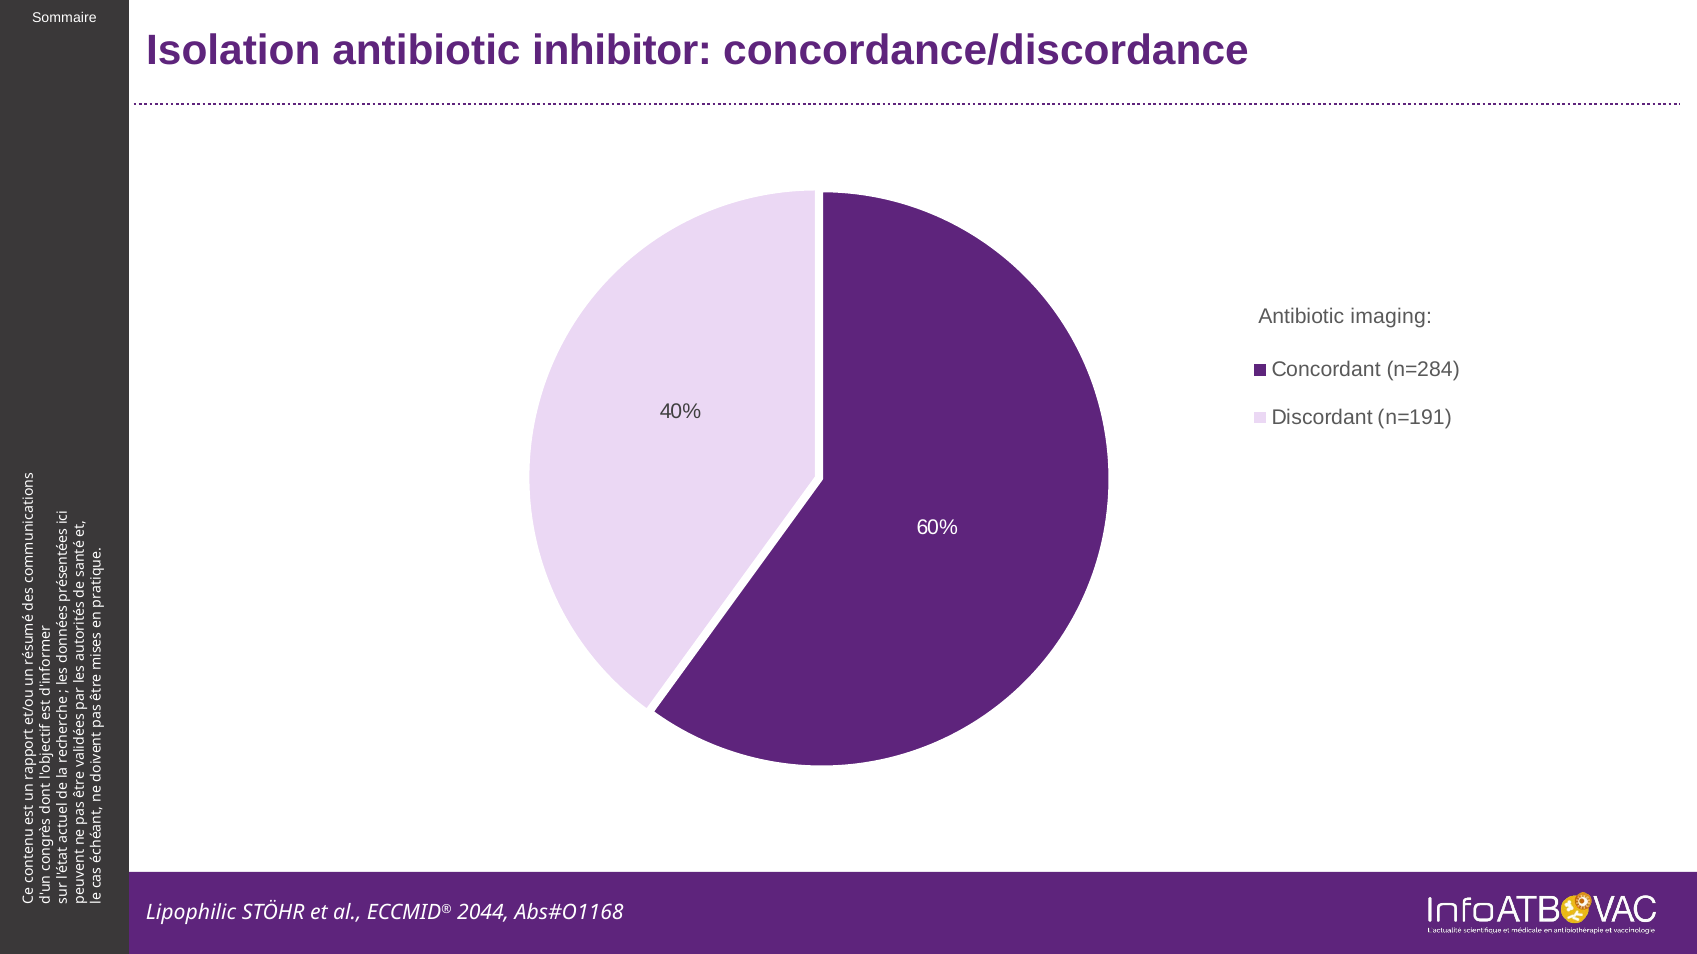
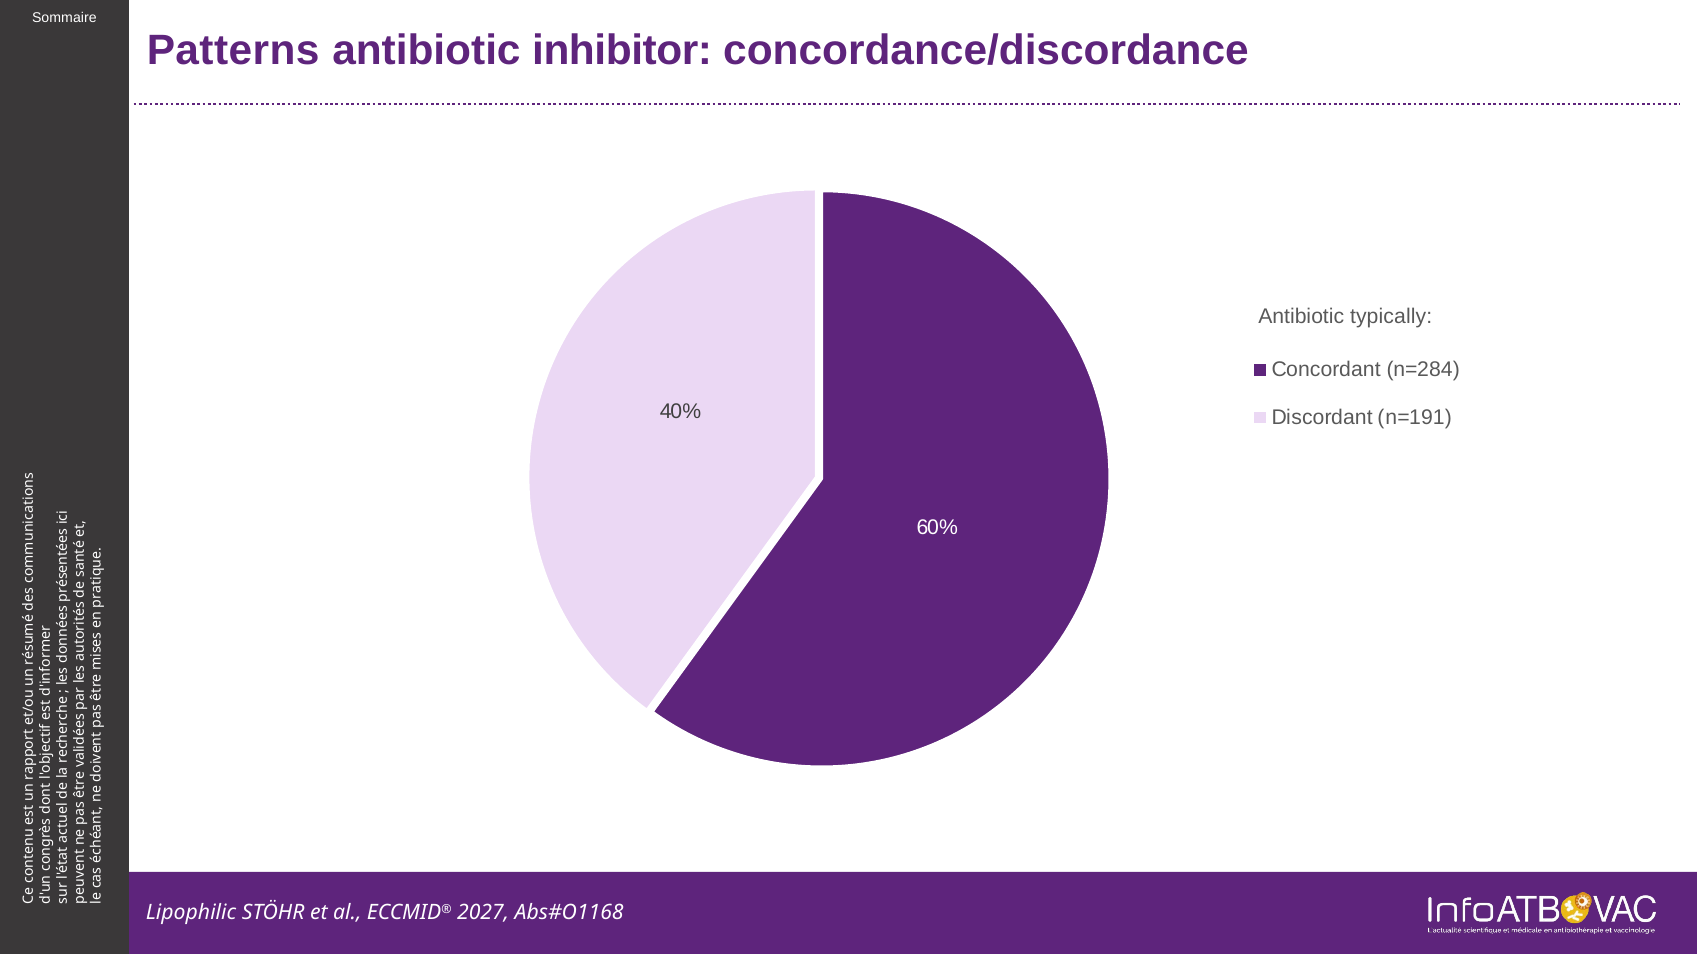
Isolation: Isolation -> Patterns (233, 50)
imaging: imaging -> typically (1391, 317)
2044: 2044 -> 2027 (483, 913)
